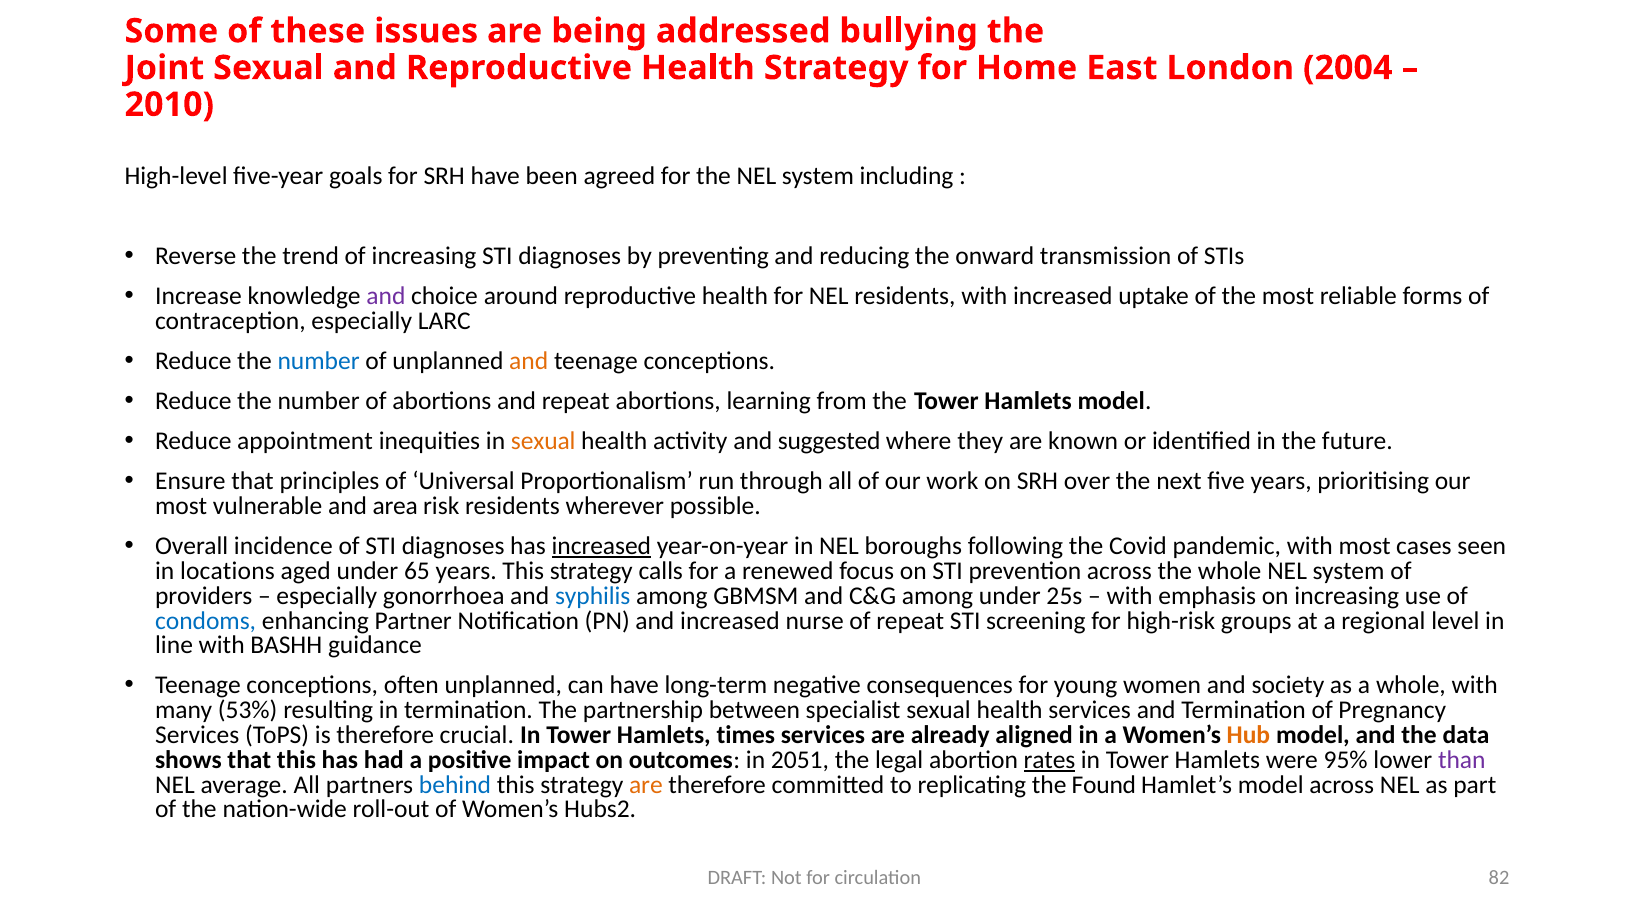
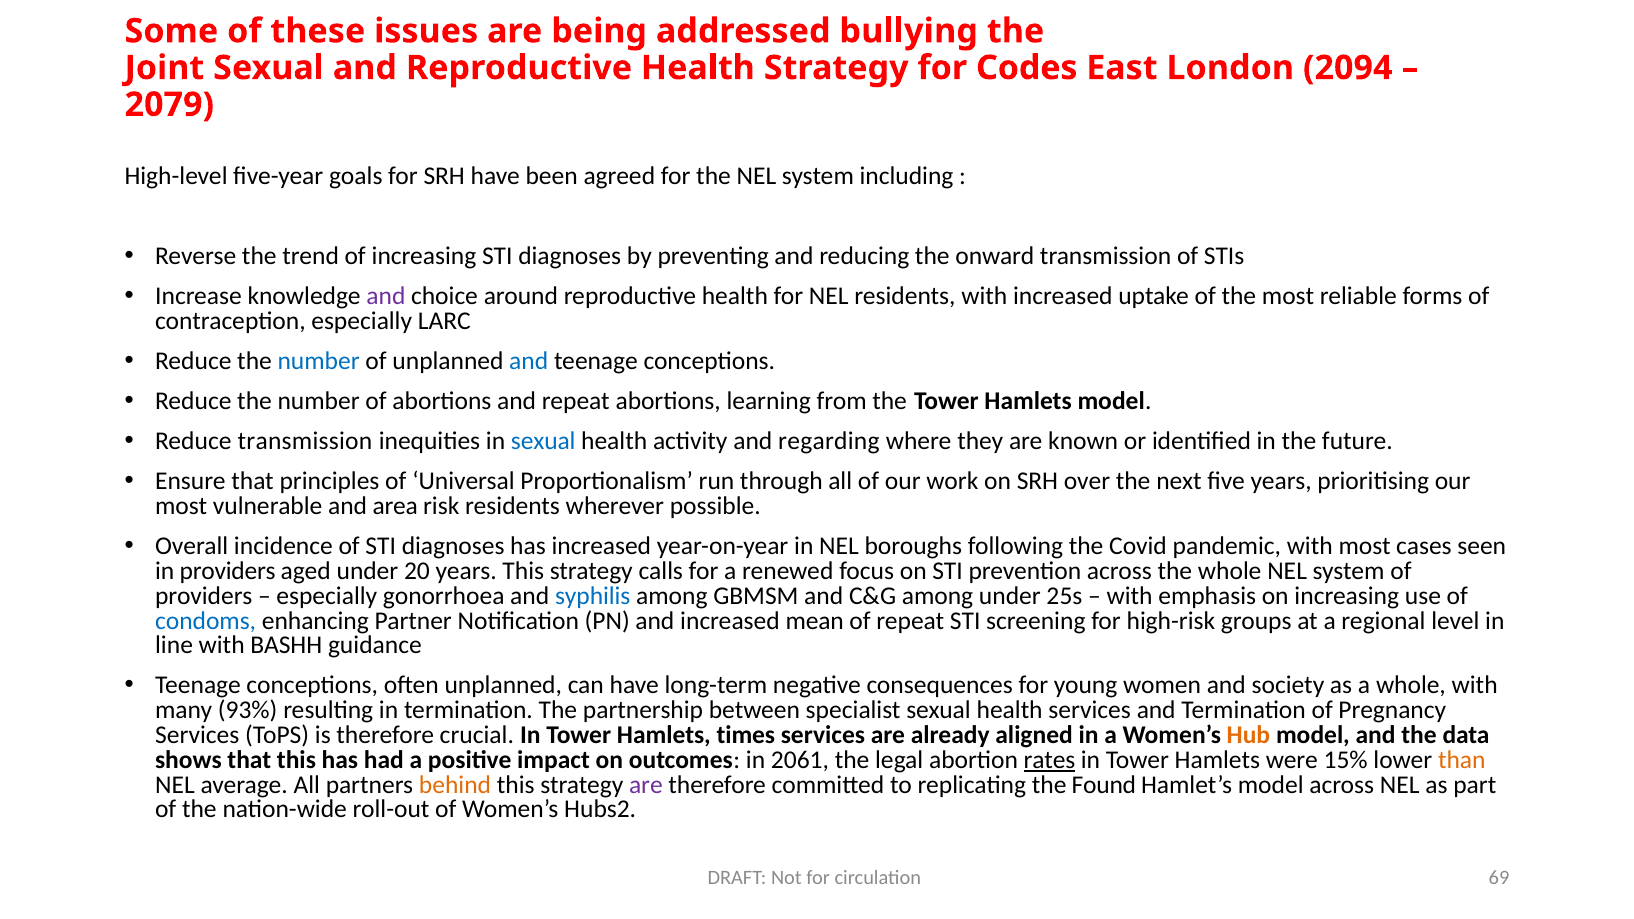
Home: Home -> Codes (1027, 68)
2004: 2004 -> 2094 (1348, 68)
2010: 2010 -> 2079 (169, 105)
and colour: orange -> blue (529, 361)
Reduce appointment: appointment -> transmission (305, 441)
sexual colour: orange -> blue (543, 441)
suggested: suggested -> regarding (829, 441)
increased underline: present -> none (601, 546)
in locations: locations -> providers (228, 571)
65: 65 -> 20 (417, 571)
nurse: nurse -> mean (815, 621)
53%: 53% -> 93% (248, 710)
2051: 2051 -> 2061 (800, 760)
95%: 95% -> 15% (1346, 760)
than colour: purple -> orange (1462, 760)
behind colour: blue -> orange (455, 785)
are colour: orange -> purple (646, 785)
82: 82 -> 69 (1499, 878)
